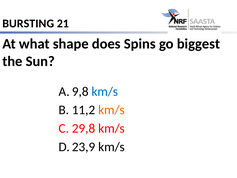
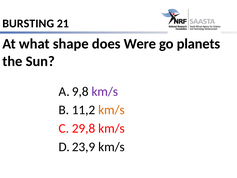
Spins: Spins -> Were (140, 44)
biggest: biggest -> planets (199, 44)
km/s colour: blue -> purple (105, 91)
